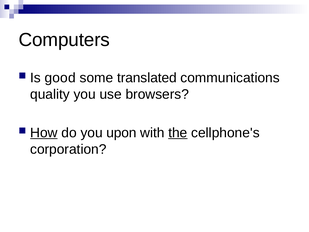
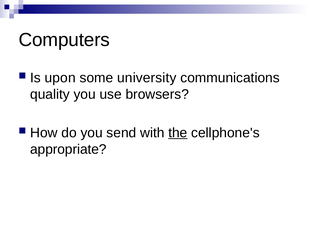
good: good -> upon (60, 78)
translated: translated -> university (147, 78)
How underline: present -> none (44, 133)
upon: upon -> send (121, 133)
corporation: corporation -> appropriate (68, 149)
